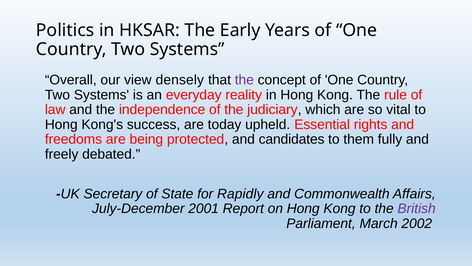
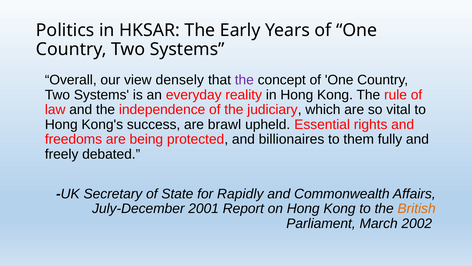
today: today -> brawl (224, 124)
candidates: candidates -> billionaires (292, 139)
British colour: purple -> orange (417, 208)
